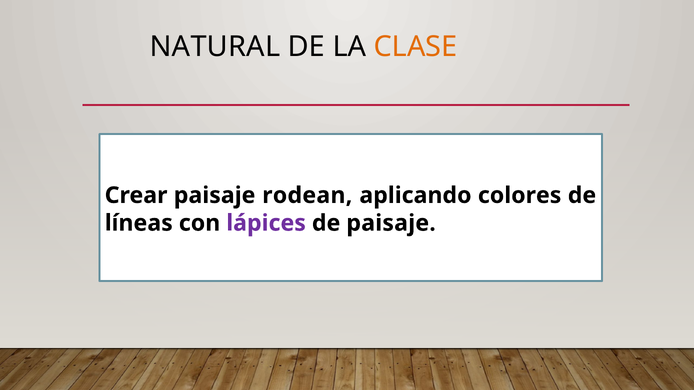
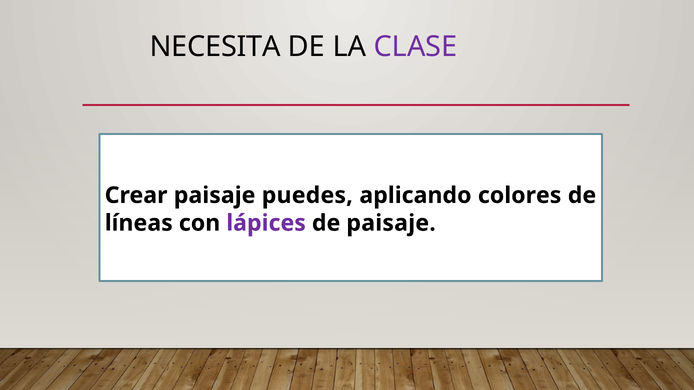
NATURAL: NATURAL -> NECESITA (215, 47)
CLASE colour: orange -> purple (416, 47)
rodean: rodean -> puedes (307, 196)
